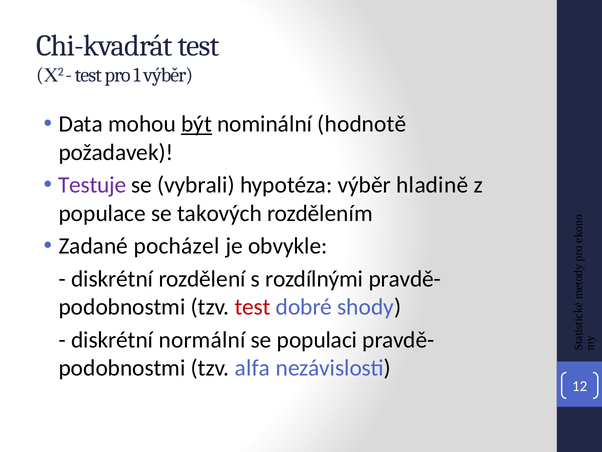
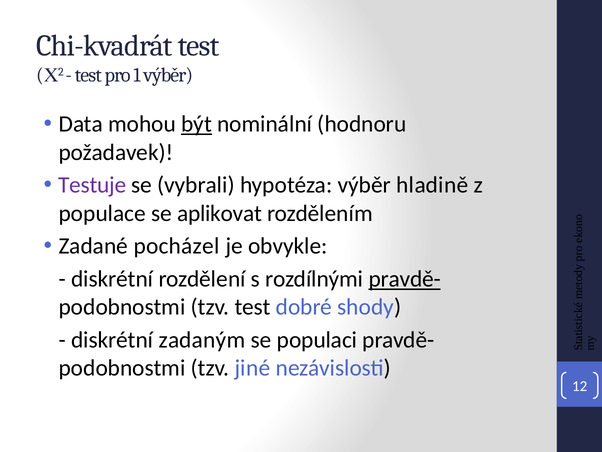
hodnotě: hodnotě -> hodnoru (362, 124)
takových: takových -> aplikovat (220, 213)
pravdě- underline: none -> present (405, 279)
test colour: red -> black (253, 307)
normální: normální -> zadaným (202, 340)
alfa: alfa -> jiné (252, 368)
